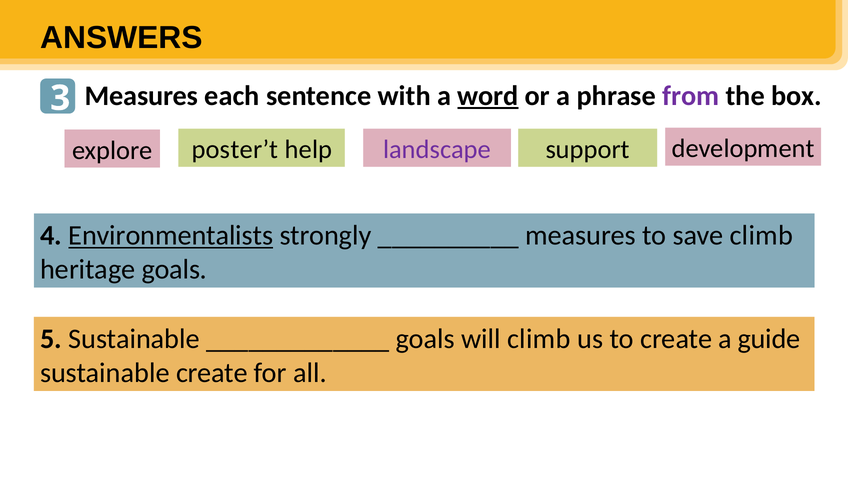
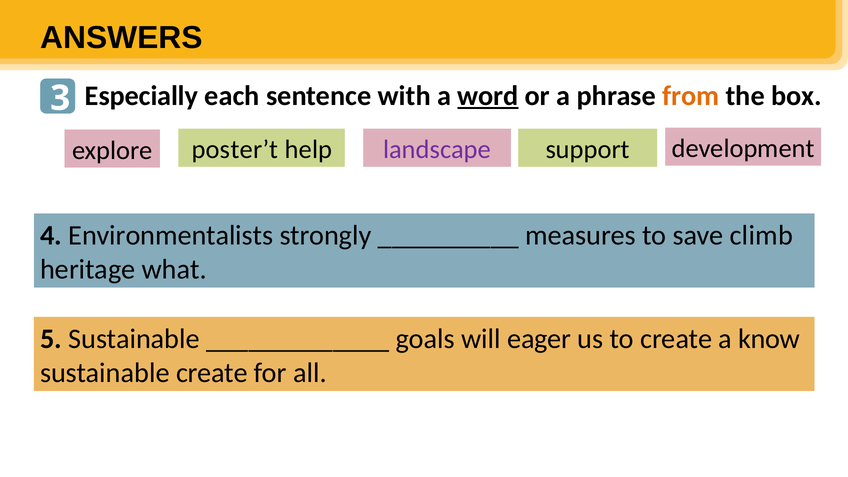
Measures: Measures -> Especially (142, 96)
from colour: purple -> orange (691, 96)
Environmentalists underline: present -> none (171, 236)
heritage goals: goals -> what (174, 269)
will climb: climb -> eager (539, 339)
guide: guide -> know (769, 339)
